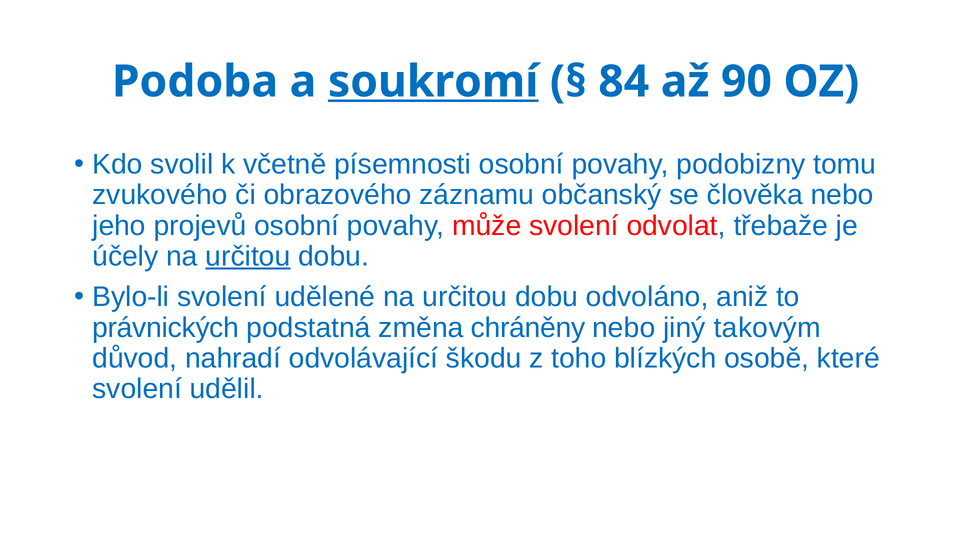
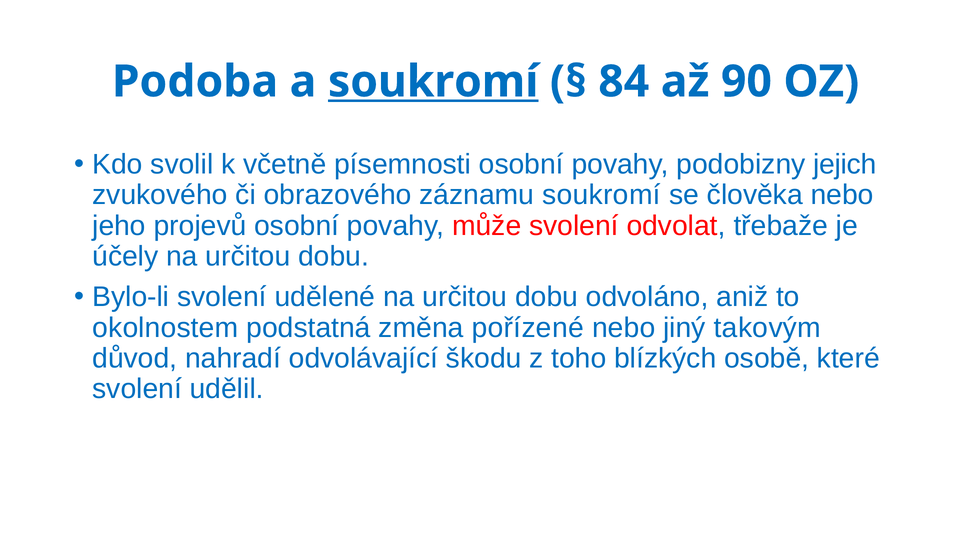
tomu: tomu -> jejich (845, 164)
záznamu občanský: občanský -> soukromí (602, 195)
určitou underline: present -> none (248, 256)
právnických: právnických -> okolnostem (165, 328)
chráněny: chráněny -> pořízené (528, 328)
